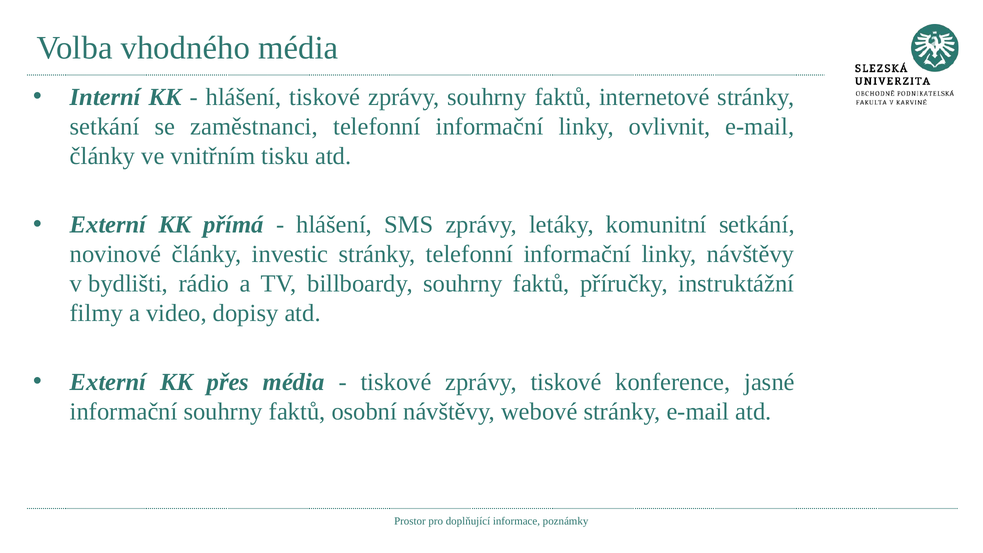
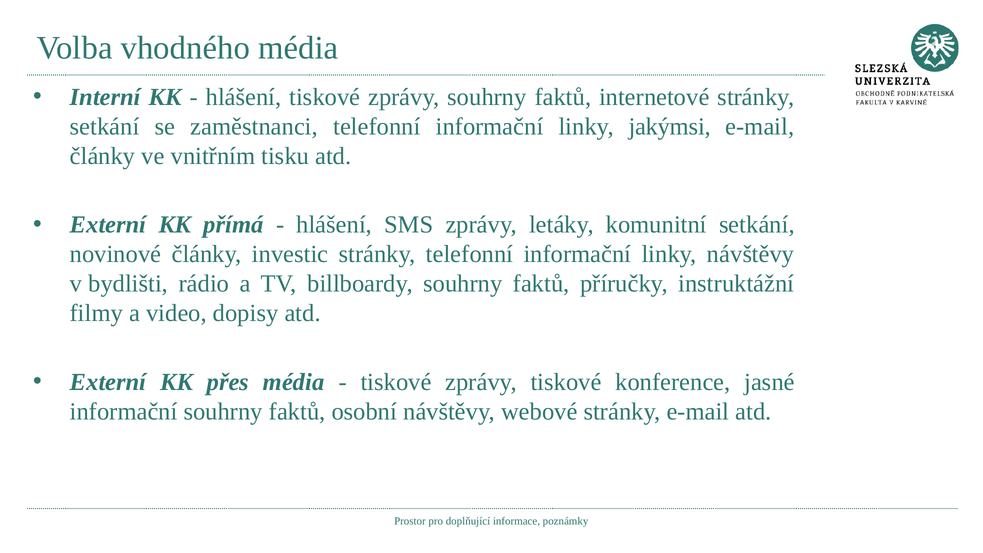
ovlivnit: ovlivnit -> jakýmsi (670, 126)
